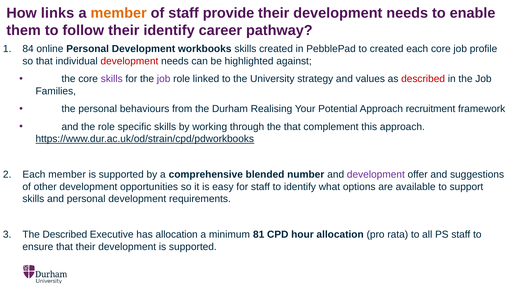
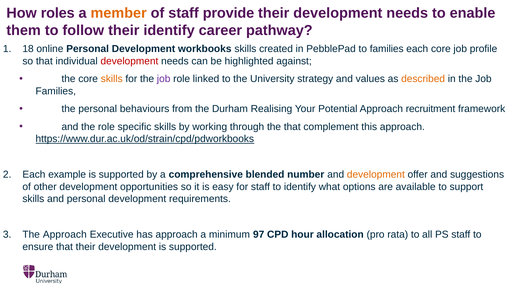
links: links -> roles (58, 13)
84: 84 -> 18 (28, 49)
to created: created -> families (387, 49)
skills colour: purple -> orange (112, 79)
described colour: red -> orange (423, 79)
Each member: member -> example (67, 175)
development colour: purple -> orange (376, 175)
The Described: Described -> Approach (65, 235)
has allocation: allocation -> approach (177, 235)
81: 81 -> 97 (259, 235)
